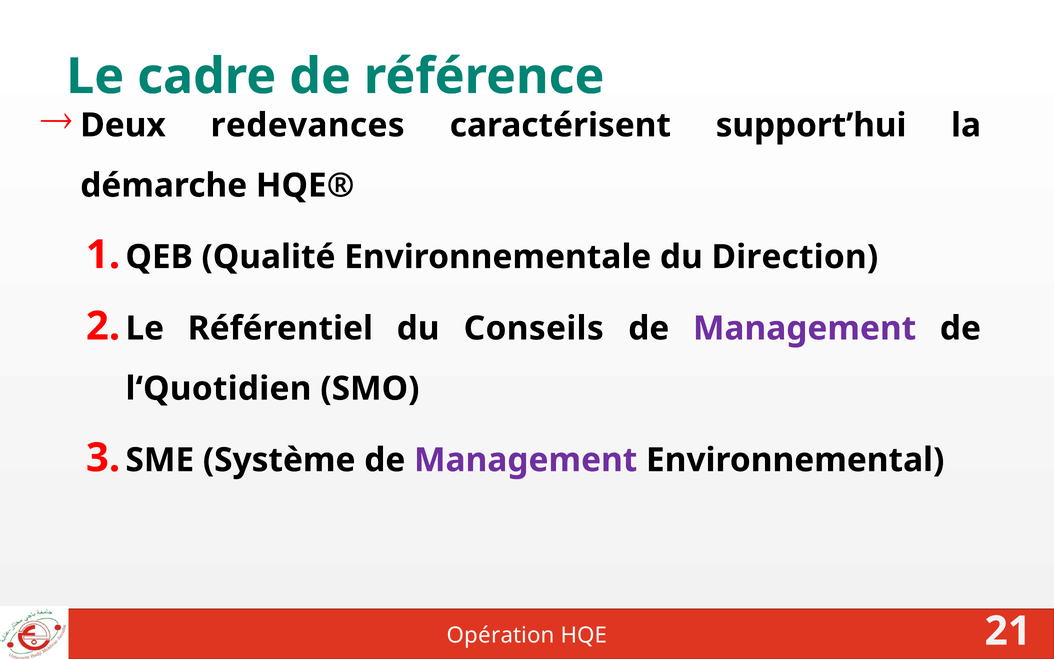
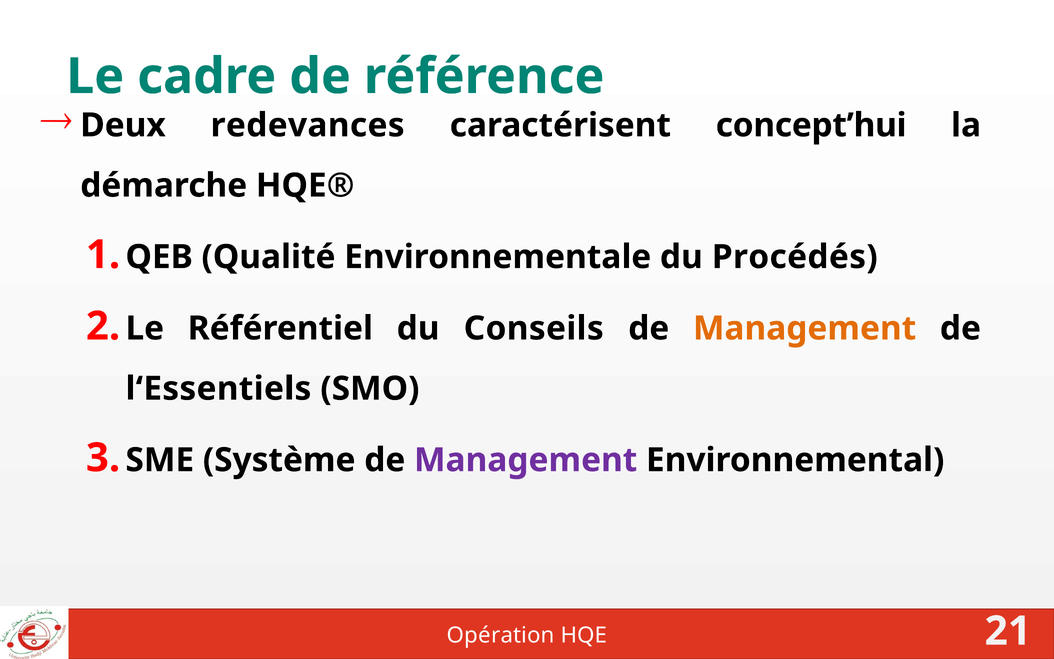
support’hui: support’hui -> concept’hui (811, 125)
Direction: Direction -> Procédés (795, 257)
Management colour: purple -> orange (805, 328)
l‘Quotidien: l‘Quotidien -> l‘Essentiels (218, 389)
